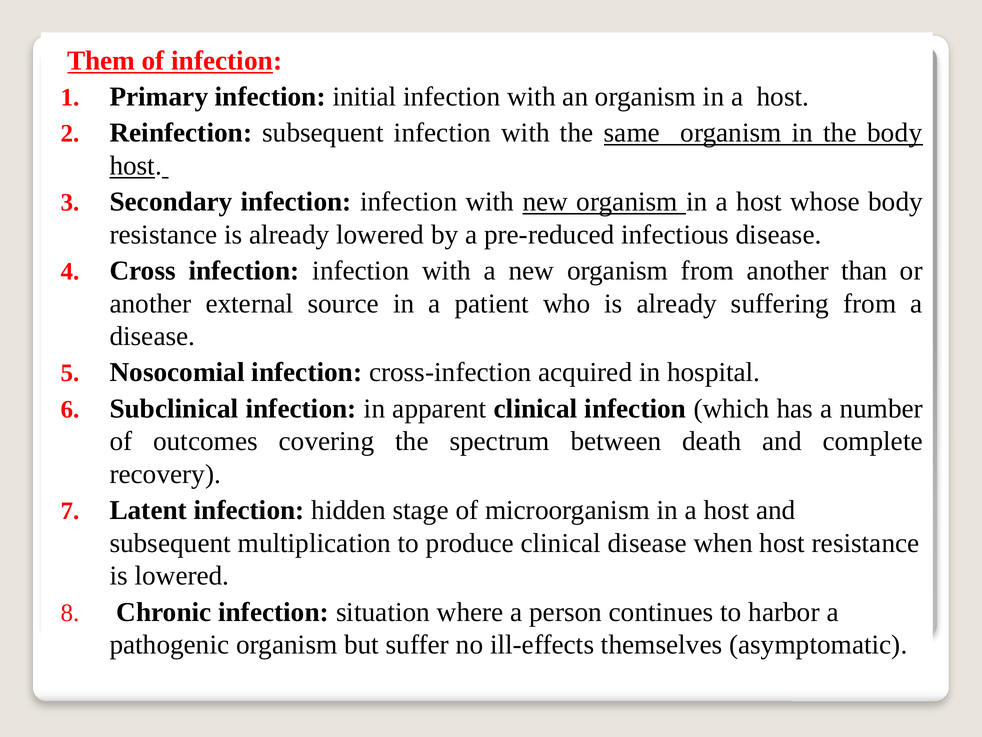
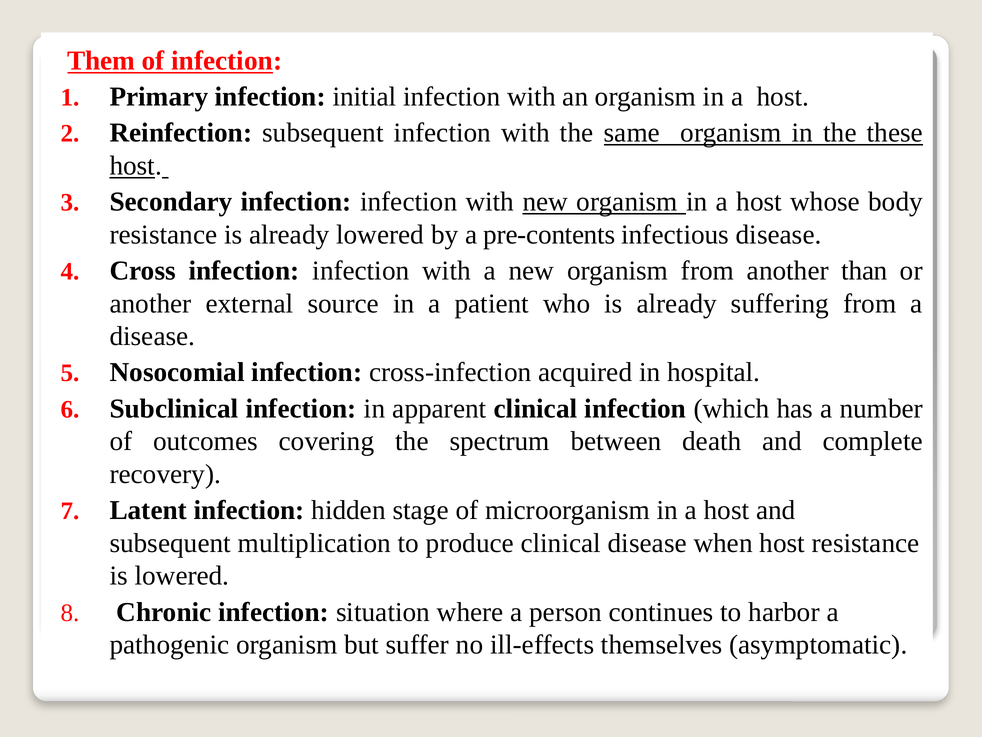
the body: body -> these (895, 133)
pre-reduced: pre-reduced -> pre-contents (549, 234)
